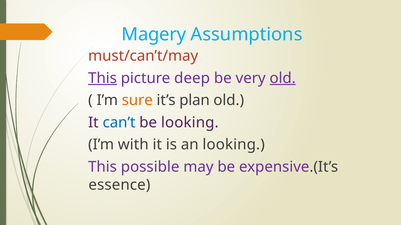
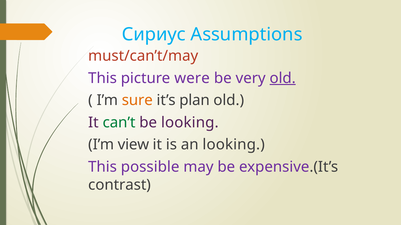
Magery: Magery -> Сириус (154, 34)
This underline: present -> none (103, 78)
deep: deep -> were (192, 78)
can’t colour: blue -> green (119, 123)
with: with -> view (133, 145)
essence: essence -> contrast (120, 185)
